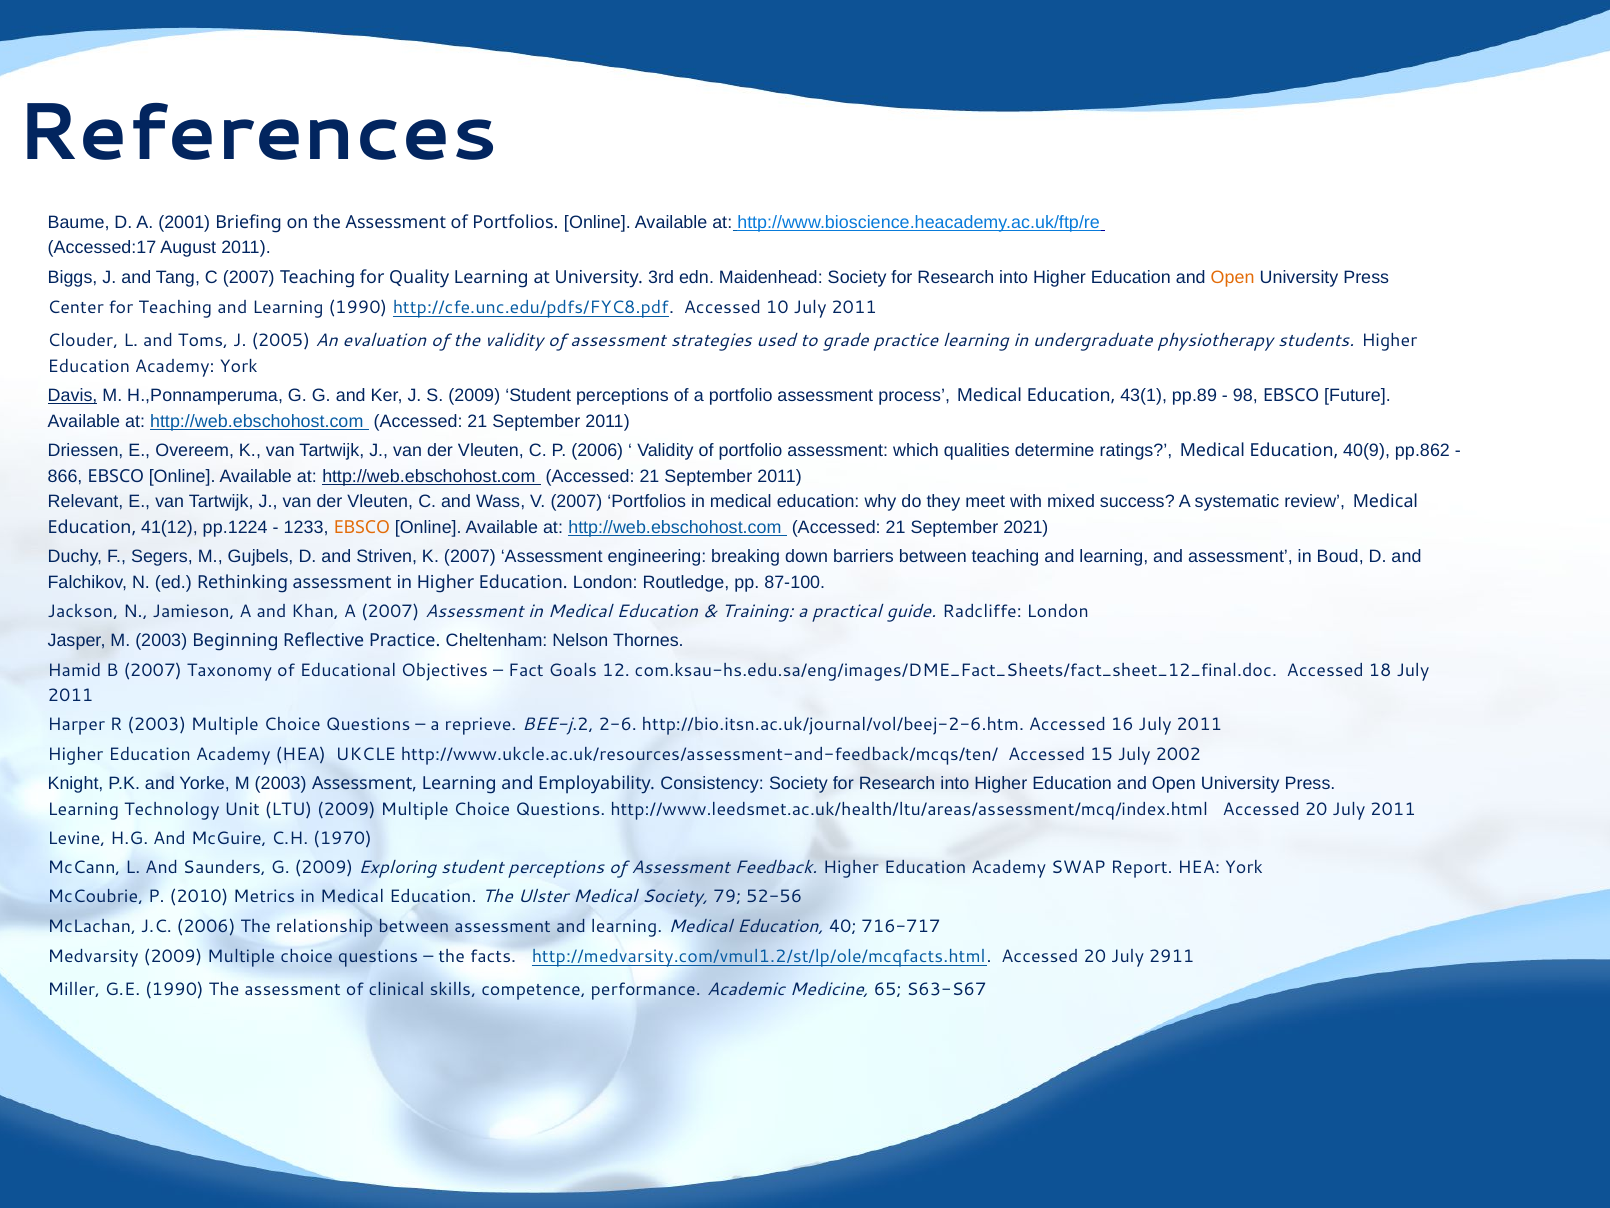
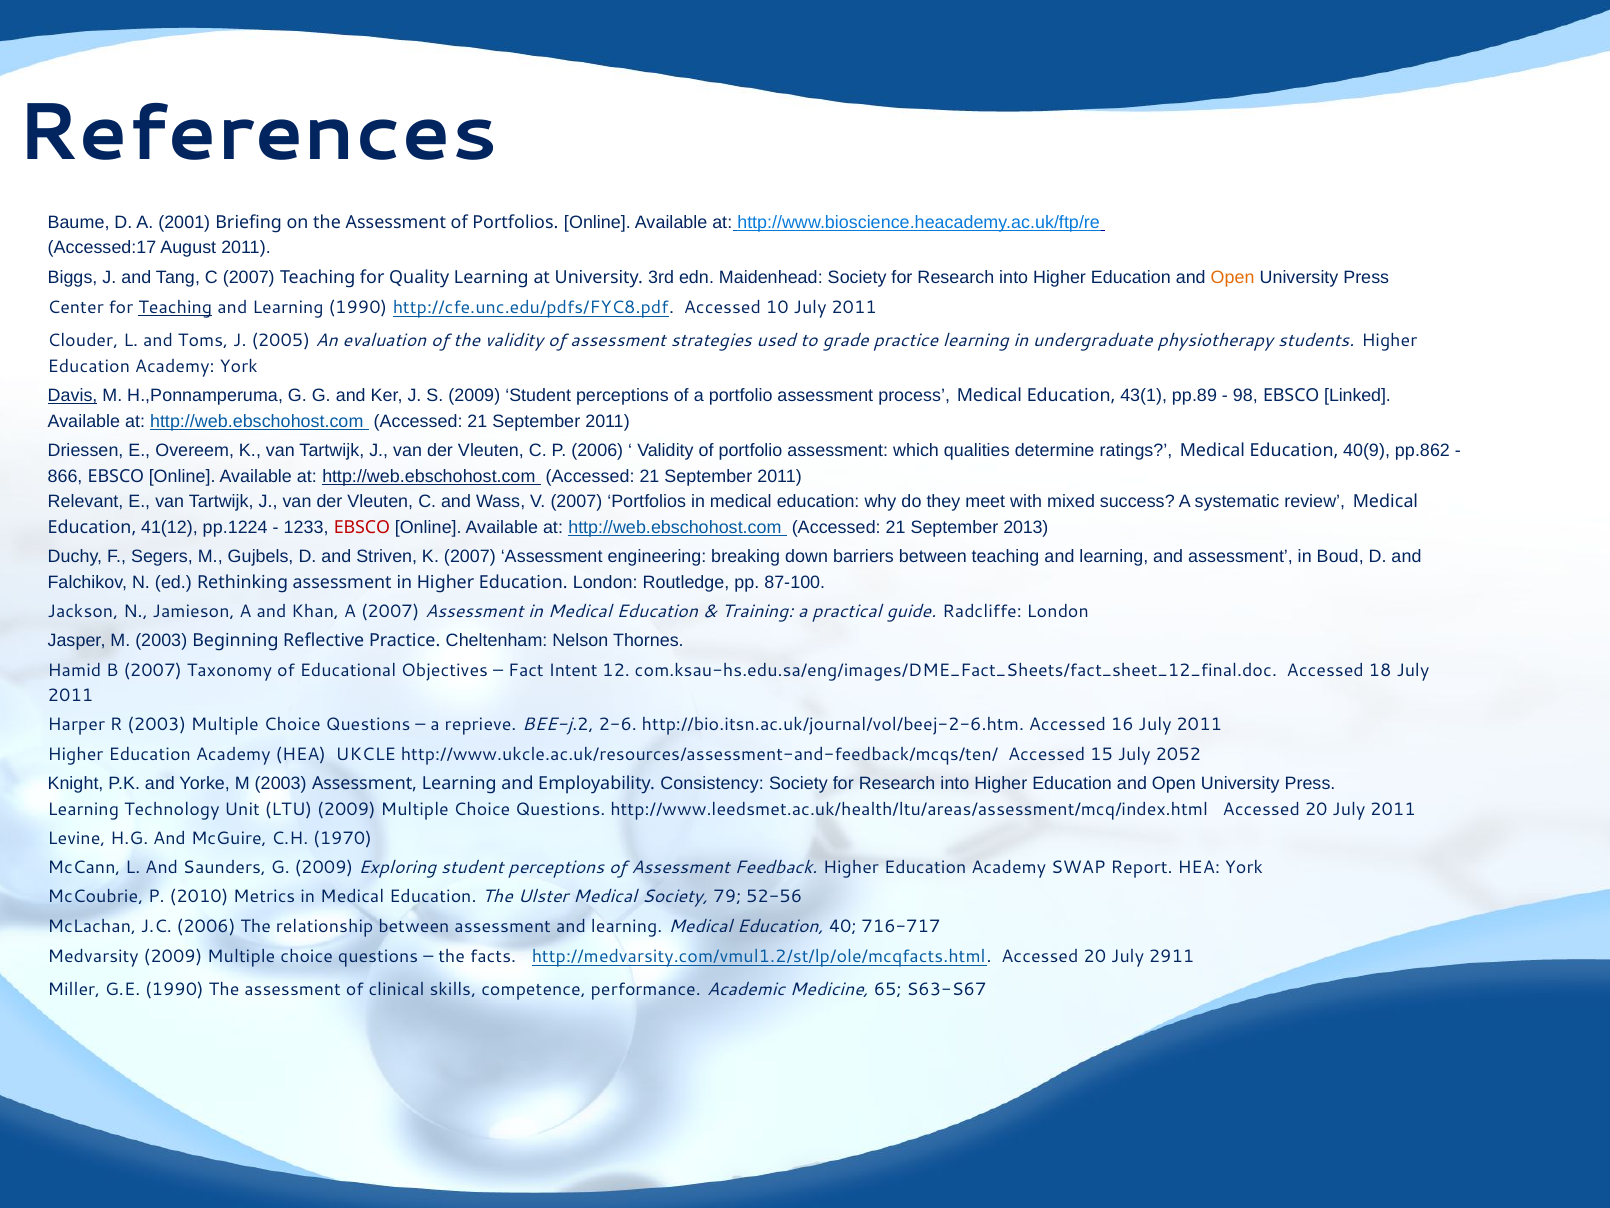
Teaching underline: none -> present (175, 307)
Future: Future -> Linked (1358, 395)
EBSCO colour: orange -> red (362, 527)
2021: 2021 -> 2013 (1026, 527)
Goals: Goals -> Intent (573, 670)
2002: 2002 -> 2052 (1178, 754)
